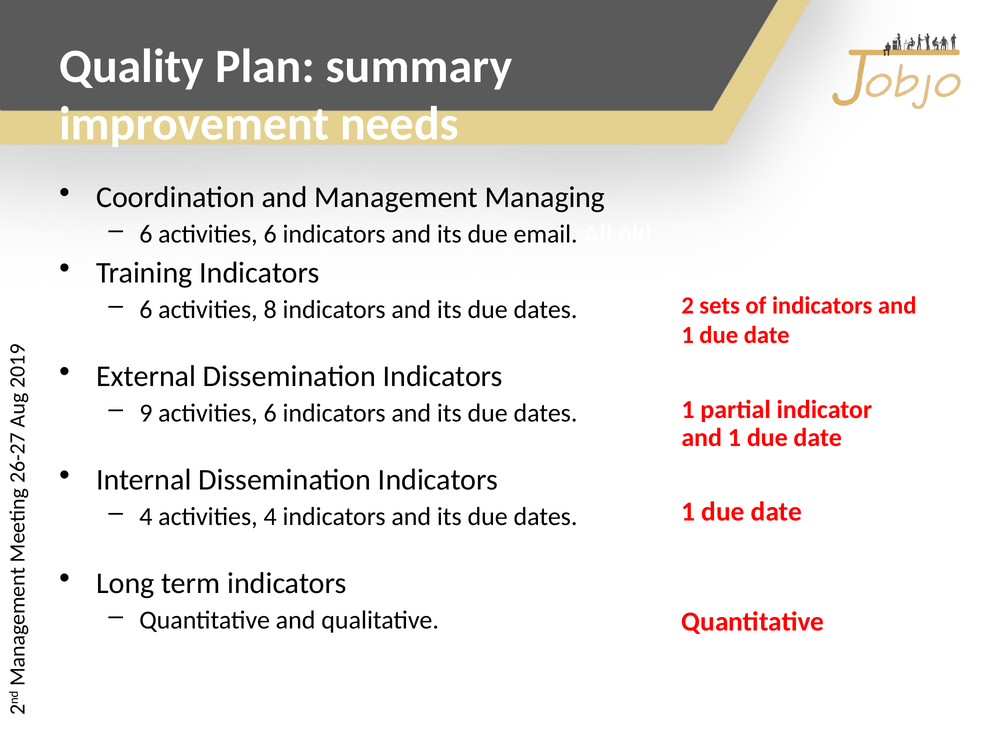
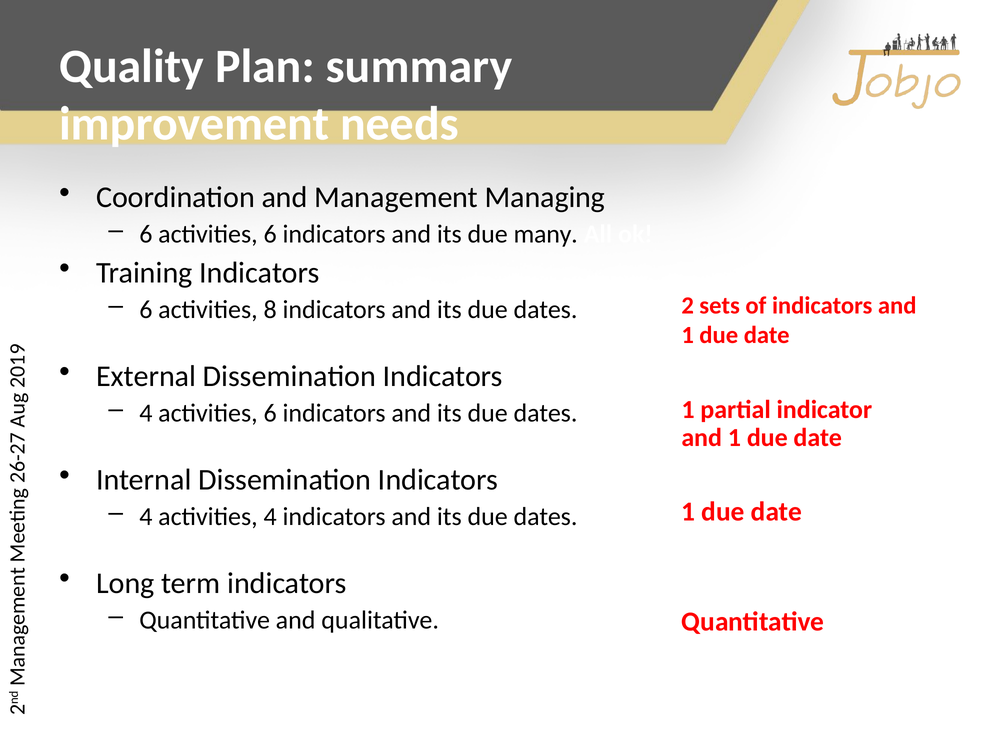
email: email -> many (546, 234)
9: 9 -> 4 (146, 413)
